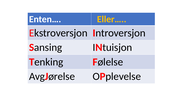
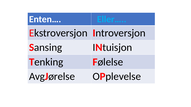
Eller… colour: yellow -> light blue (112, 19)
